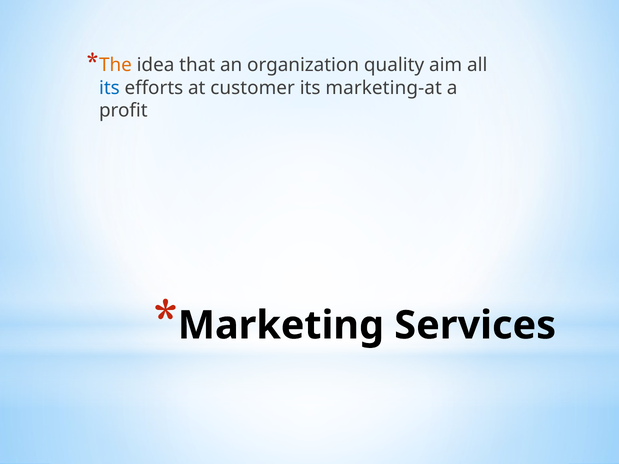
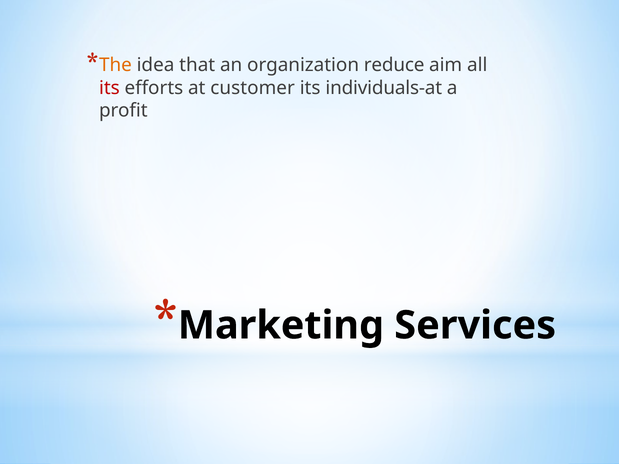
quality: quality -> reduce (394, 65)
its colour: blue -> red (109, 88)
marketing-at: marketing-at -> individuals-at (384, 88)
